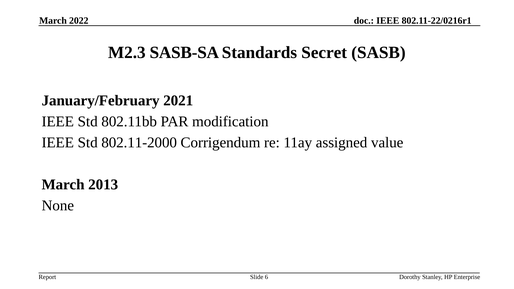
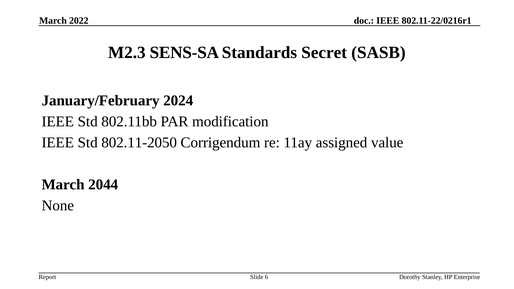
SASB-SA: SASB-SA -> SENS-SA (184, 53)
2021: 2021 -> 2024 (178, 100)
802.11-2000: 802.11-2000 -> 802.11-2050 (139, 142)
2013: 2013 -> 2044 (103, 184)
